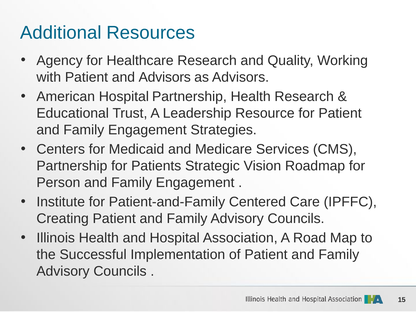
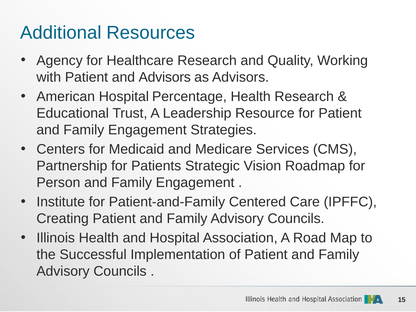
Hospital Partnership: Partnership -> Percentage (189, 97)
